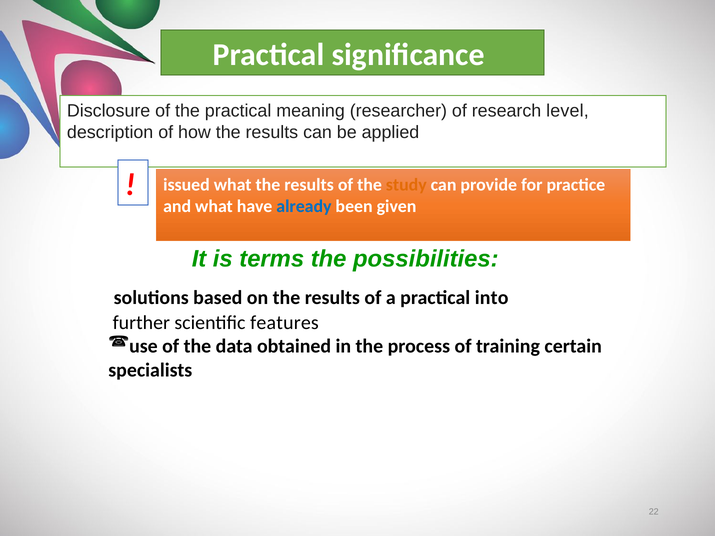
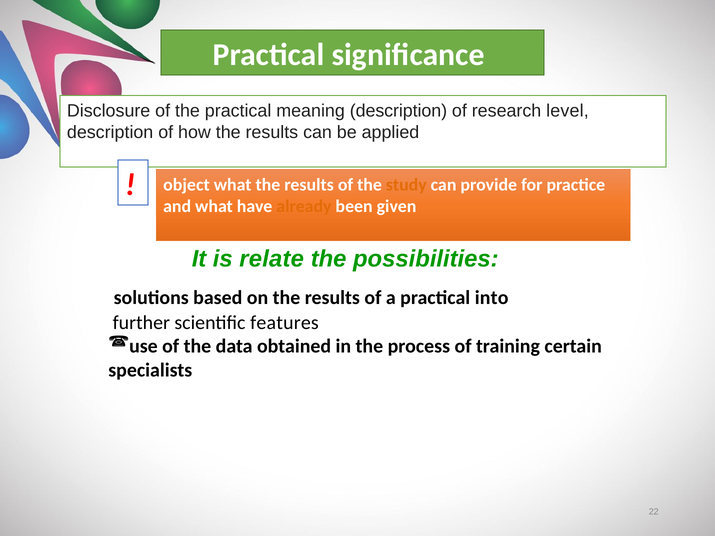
meaning researcher: researcher -> description (398, 111)
issued: issued -> object (186, 185)
already colour: blue -> orange (304, 206)
terms: terms -> relate (272, 259)
